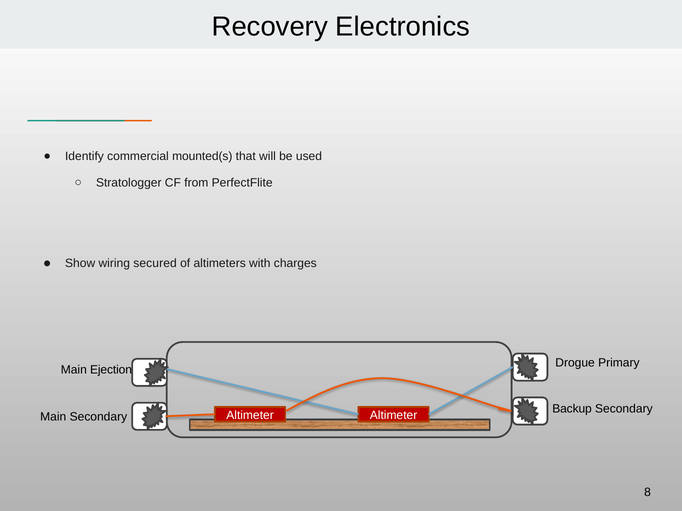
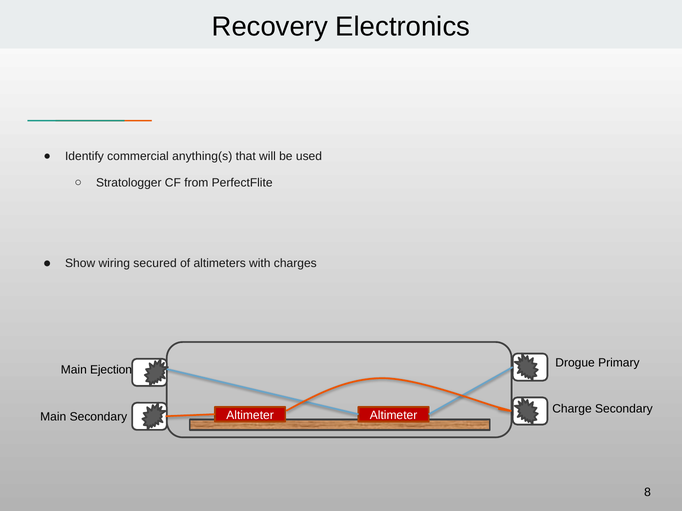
mounted(s: mounted(s -> anything(s (202, 157)
Backup: Backup -> Charge (572, 409)
